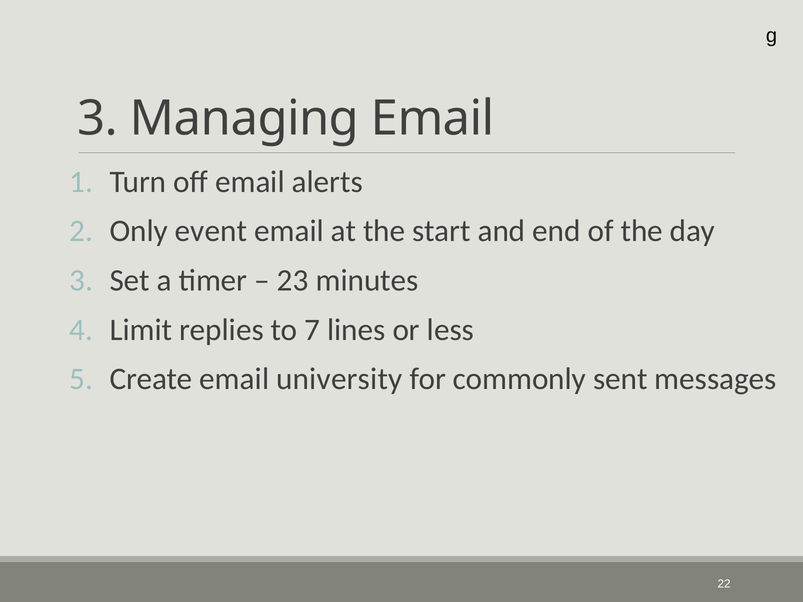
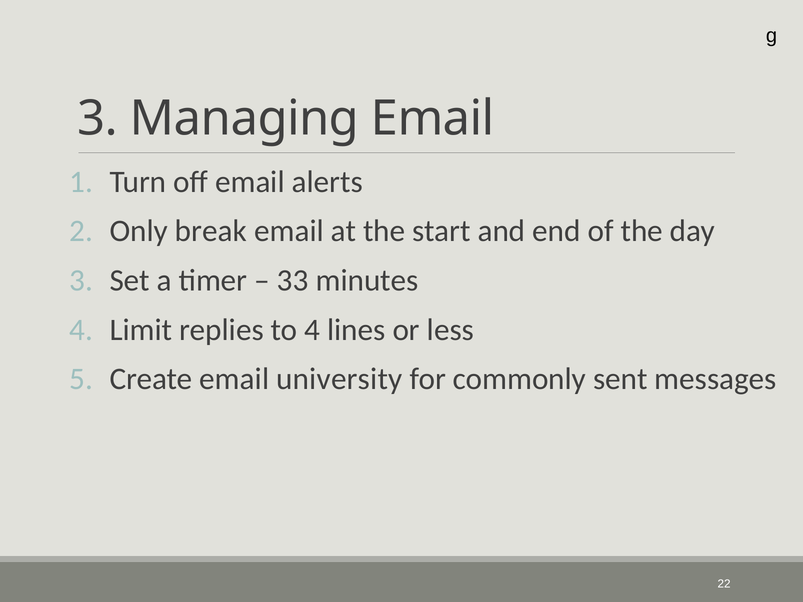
event: event -> break (211, 231)
23: 23 -> 33 (293, 281)
to 7: 7 -> 4 (312, 330)
